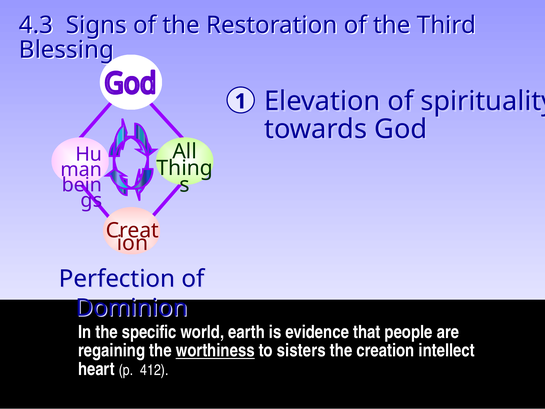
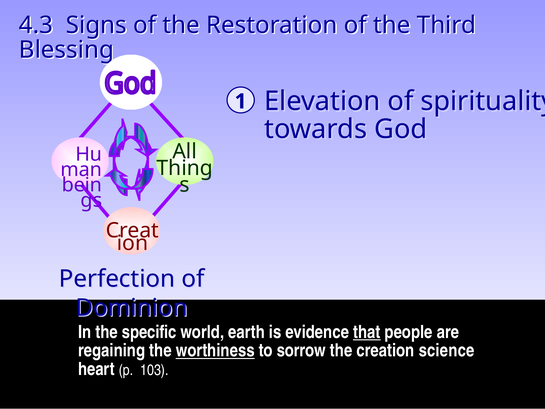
that underline: none -> present (367, 332)
sisters: sisters -> sorrow (301, 350)
intellect: intellect -> science (447, 350)
412: 412 -> 103 (154, 370)
